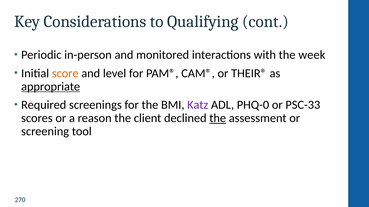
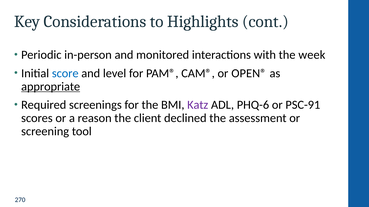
Qualifying: Qualifying -> Highlights (203, 22)
score colour: orange -> blue (65, 73)
THEIR®: THEIR® -> OPEN® (249, 73)
PHQ-0: PHQ-0 -> PHQ-6 (253, 105)
PSC-33: PSC-33 -> PSC-91 (303, 105)
the underline: present -> none (218, 118)
